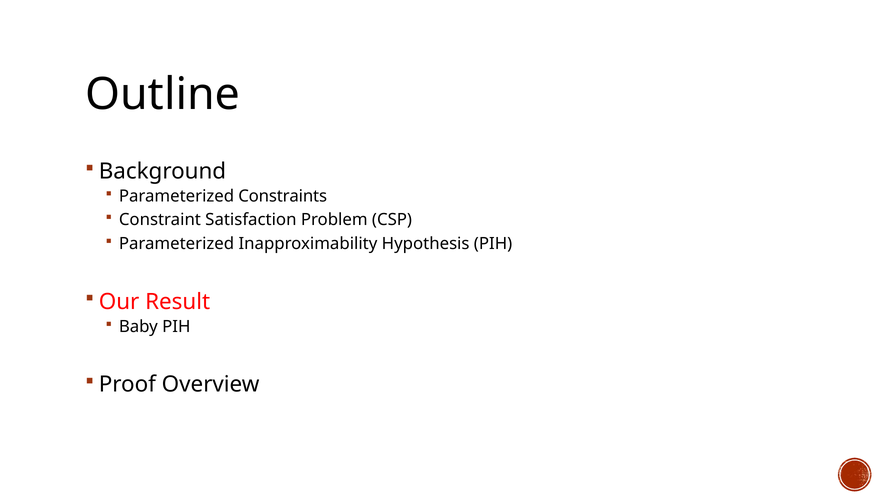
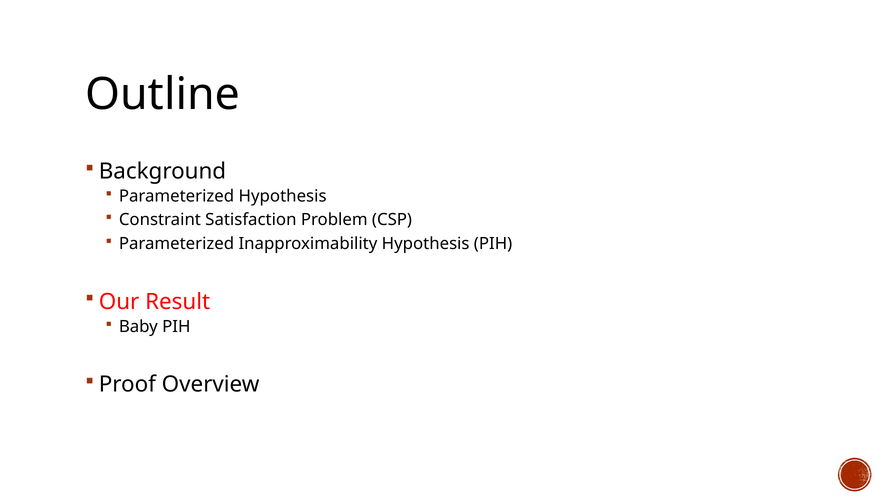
Parameterized Constraints: Constraints -> Hypothesis (283, 196)
